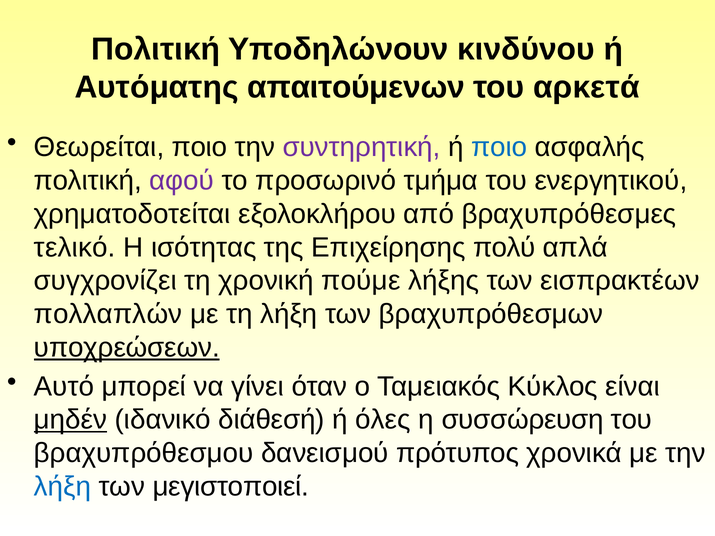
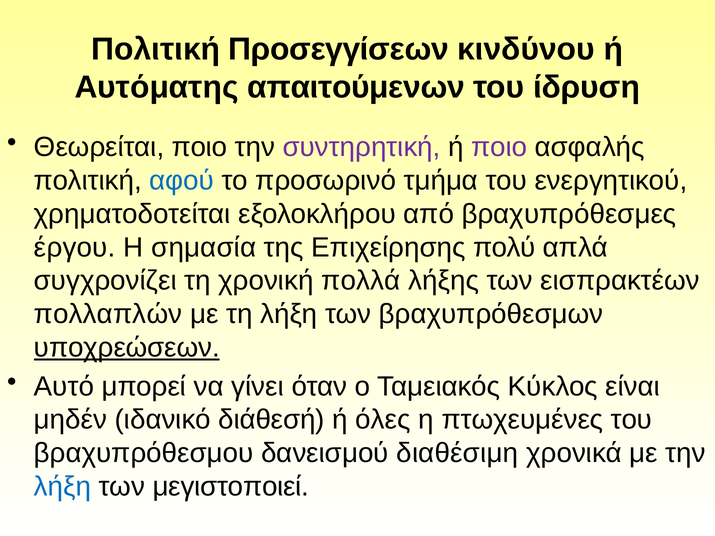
Υποδηλώνουν: Υποδηλώνουν -> Προσεγγίσεων (338, 49)
αρκετά: αρκετά -> ίδρυση (586, 87)
ποιο colour: blue -> purple (499, 147)
αφού colour: purple -> blue (182, 181)
τελικό: τελικό -> έργου (75, 247)
ισότητας: ισότητας -> σημασία (204, 247)
πούμε: πούμε -> πολλά (361, 281)
μηδέν underline: present -> none (71, 420)
συσσώρευση: συσσώρευση -> πτωχευμένες (522, 420)
πρότυπος: πρότυπος -> διαθέσιμη (457, 453)
